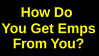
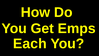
From: From -> Each (30, 43)
